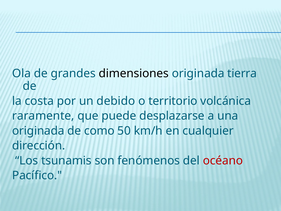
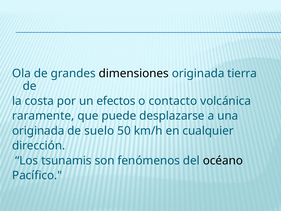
debido: debido -> efectos (116, 101)
territorio: territorio -> contacto (173, 101)
como: como -> suelo (99, 131)
océano colour: red -> black (223, 160)
